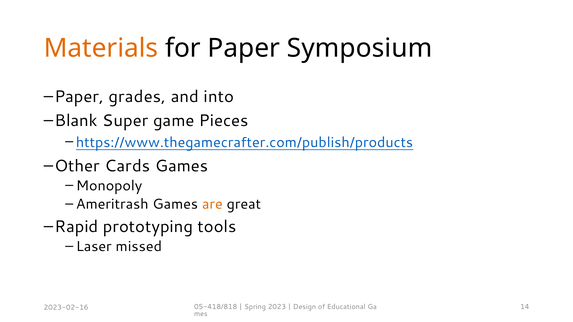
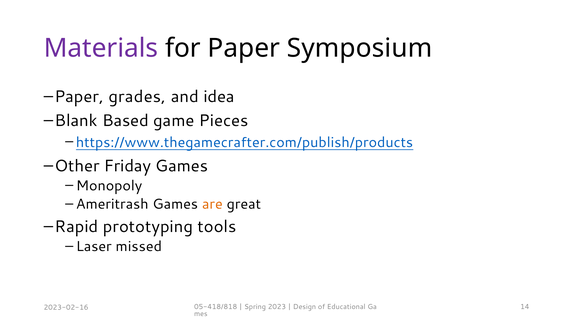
Materials colour: orange -> purple (101, 48)
into: into -> idea (219, 97)
Super: Super -> Based (125, 121)
Cards: Cards -> Friday (127, 166)
